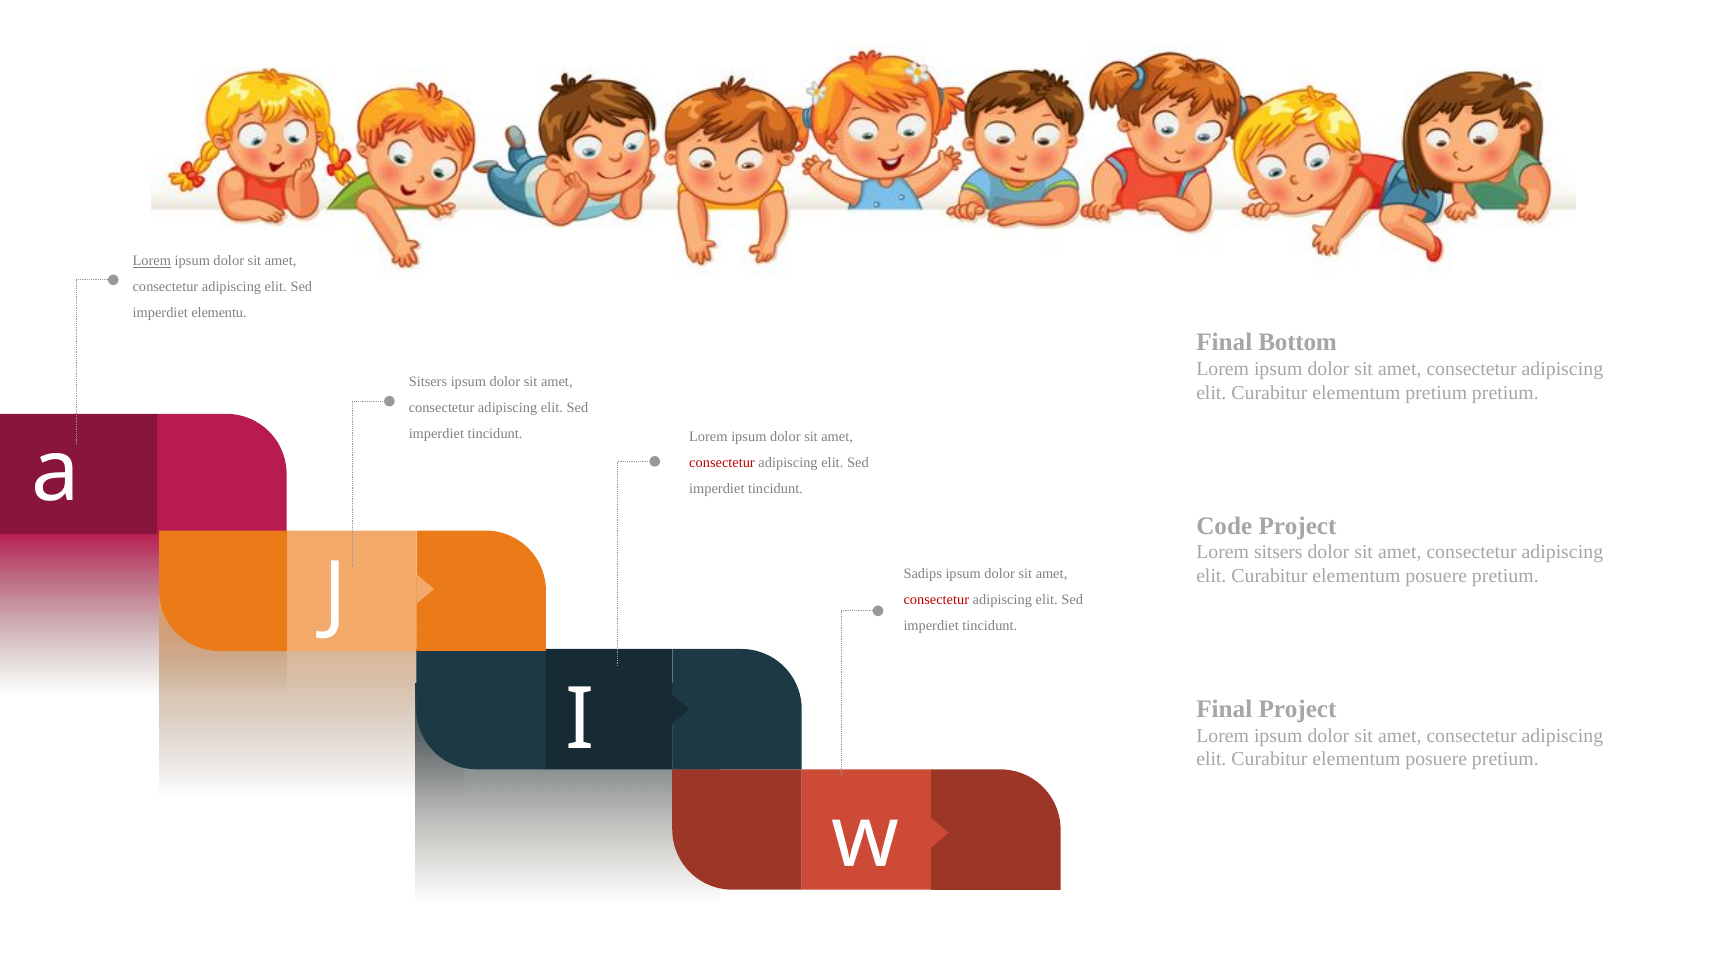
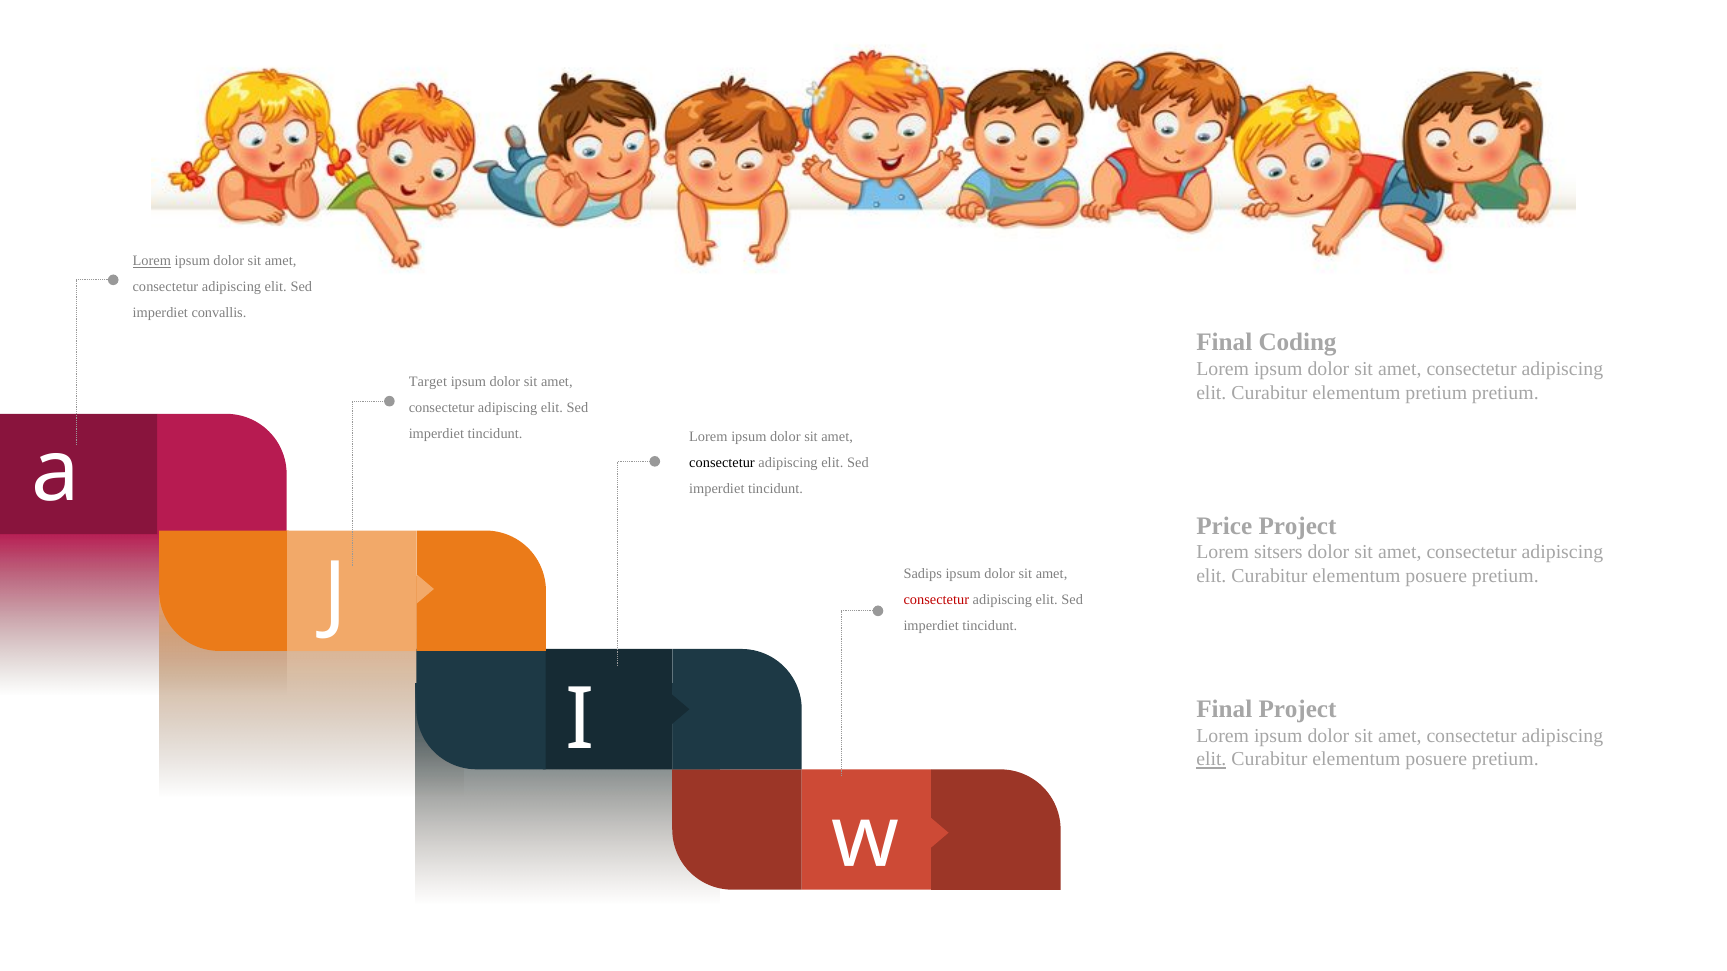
elementu: elementu -> convallis (219, 313)
Bottom: Bottom -> Coding (1298, 343)
Sitsers: Sitsers -> Target (428, 382)
consectetur colour: red -> black (722, 463)
Code: Code -> Price (1224, 526)
elit underline: none -> present (1211, 760)
